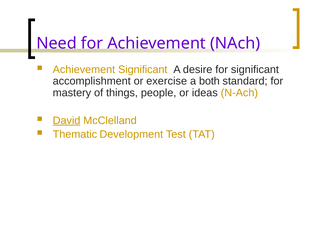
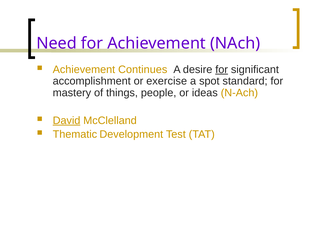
Achievement Significant: Significant -> Continues (143, 69)
for underline: none -> present (222, 69)
both: both -> spot (209, 81)
